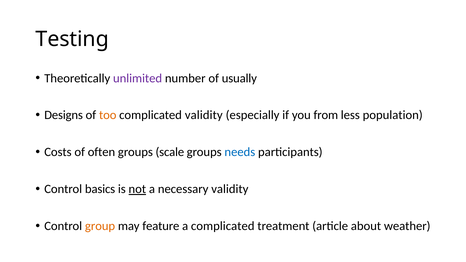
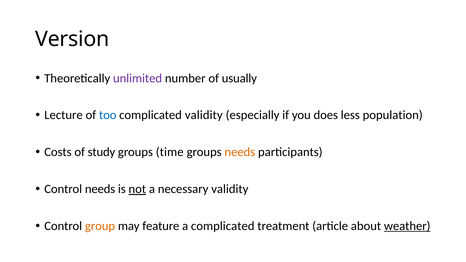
Testing: Testing -> Version (72, 39)
Designs: Designs -> Lecture (64, 115)
too colour: orange -> blue (108, 115)
from: from -> does (326, 115)
often: often -> study (101, 152)
scale: scale -> time (170, 152)
needs colour: blue -> orange (240, 152)
Control basics: basics -> needs (100, 189)
weather underline: none -> present (407, 226)
